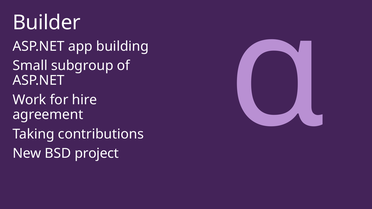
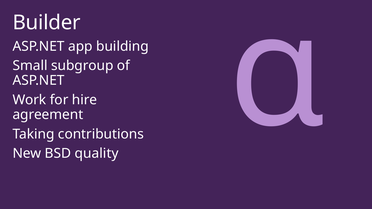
project: project -> quality (97, 154)
